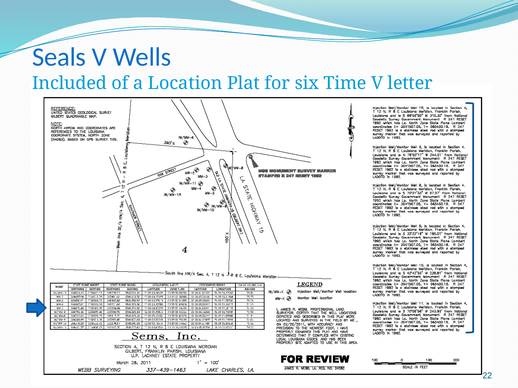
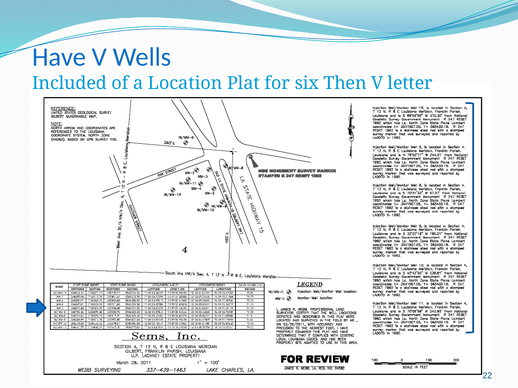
Seals: Seals -> Have (59, 57)
Time: Time -> Then (345, 83)
